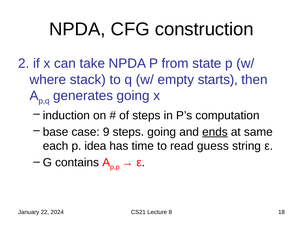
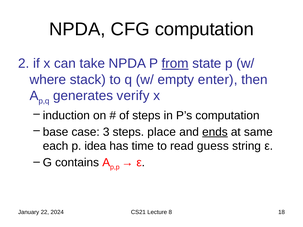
CFG construction: construction -> computation (204, 29)
from underline: none -> present (175, 64)
starts: starts -> enter (218, 80)
generates going: going -> verify (133, 96)
9: 9 -> 3 (106, 132)
steps going: going -> place (162, 132)
